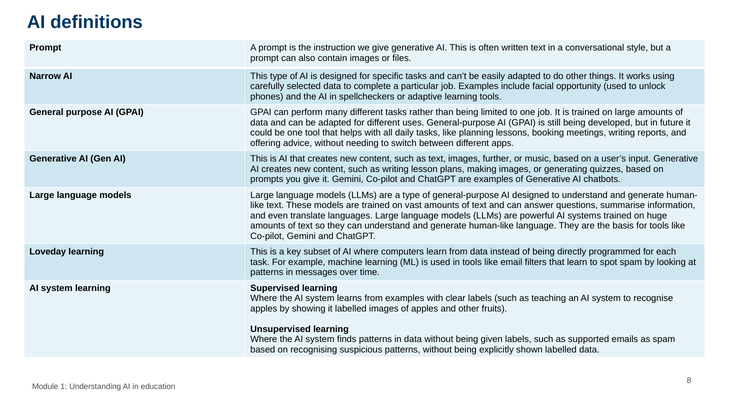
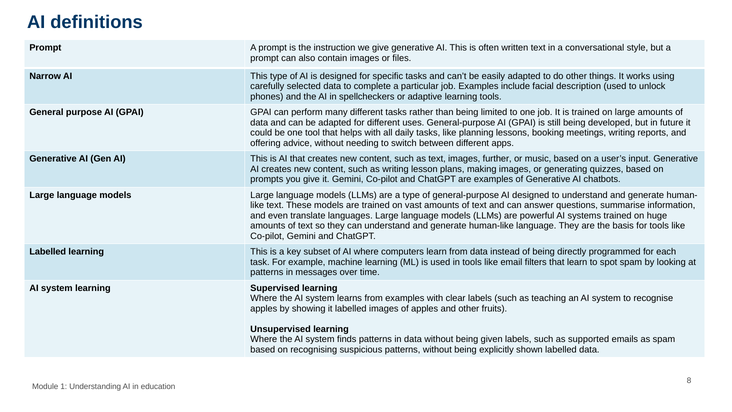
opportunity: opportunity -> description (579, 86)
Loveday: Loveday -> Labelled (48, 252)
